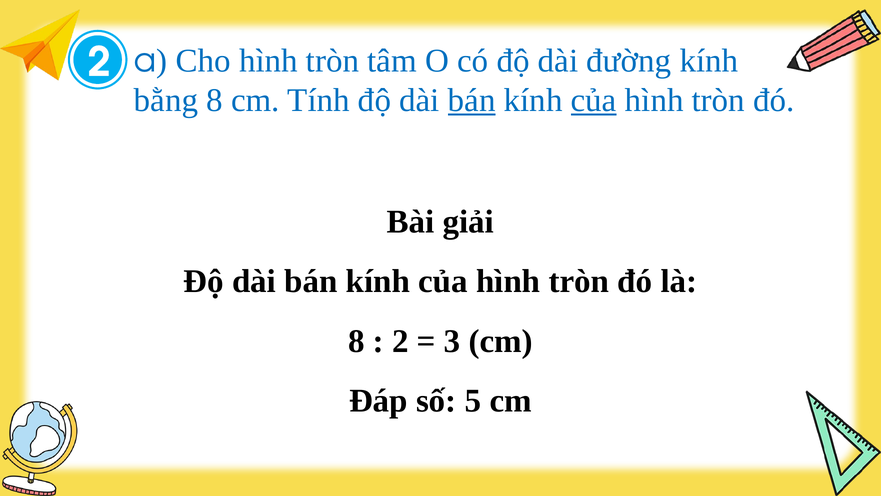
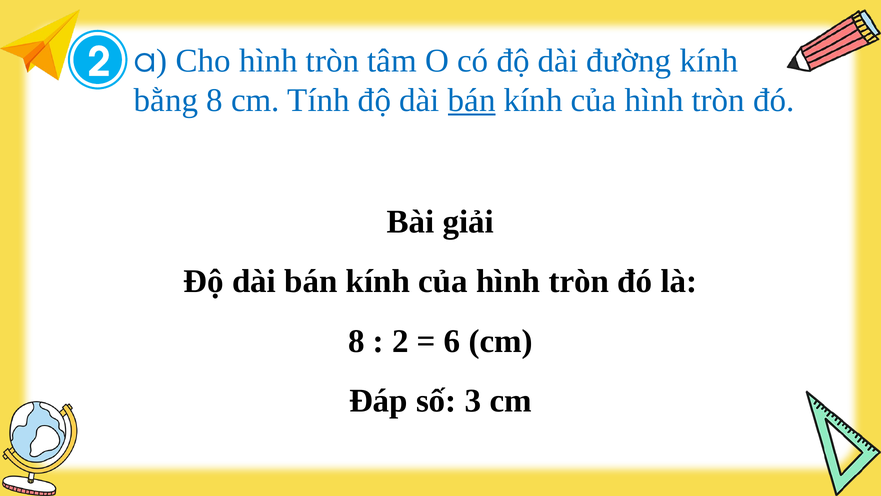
của underline: present -> none (594, 100)
3: 3 -> 6 (452, 341)
5: 5 -> 3 (473, 400)
